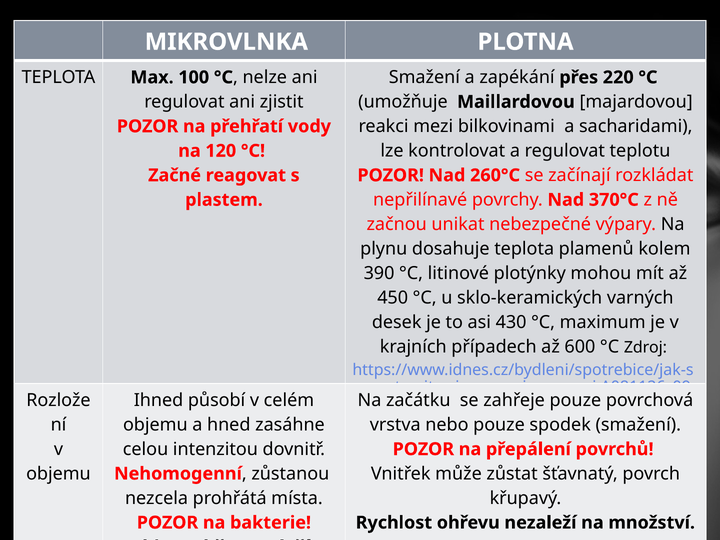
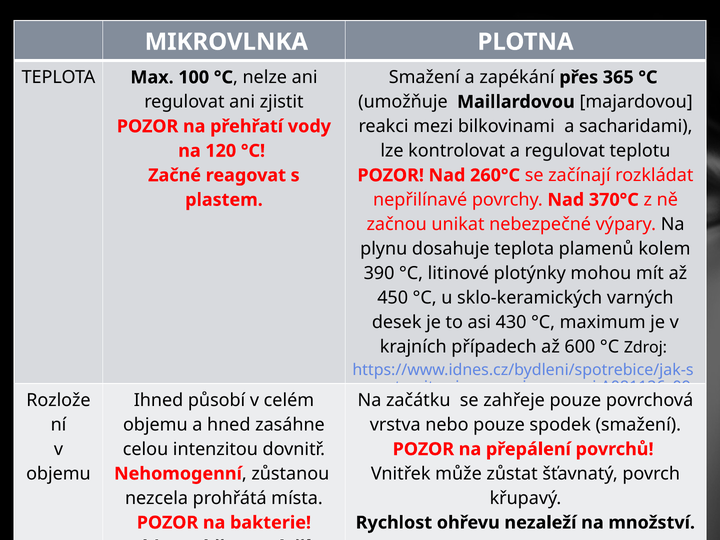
220: 220 -> 365 (618, 77)
